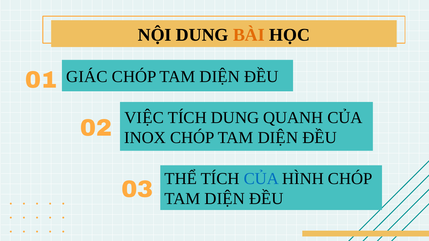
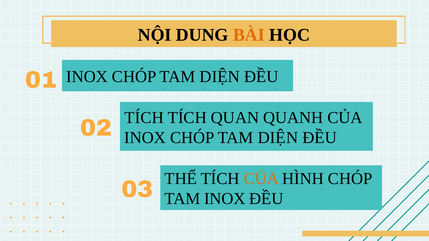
GIÁC: GIÁC -> INOX (87, 77)
VIỆC: VIỆC -> TÍCH (144, 118)
TÍCH DUNG: DUNG -> QUAN (235, 118)
CỦA colour: blue -> orange (261, 179)
DIỆN: DIỆN -> INOX (225, 199)
